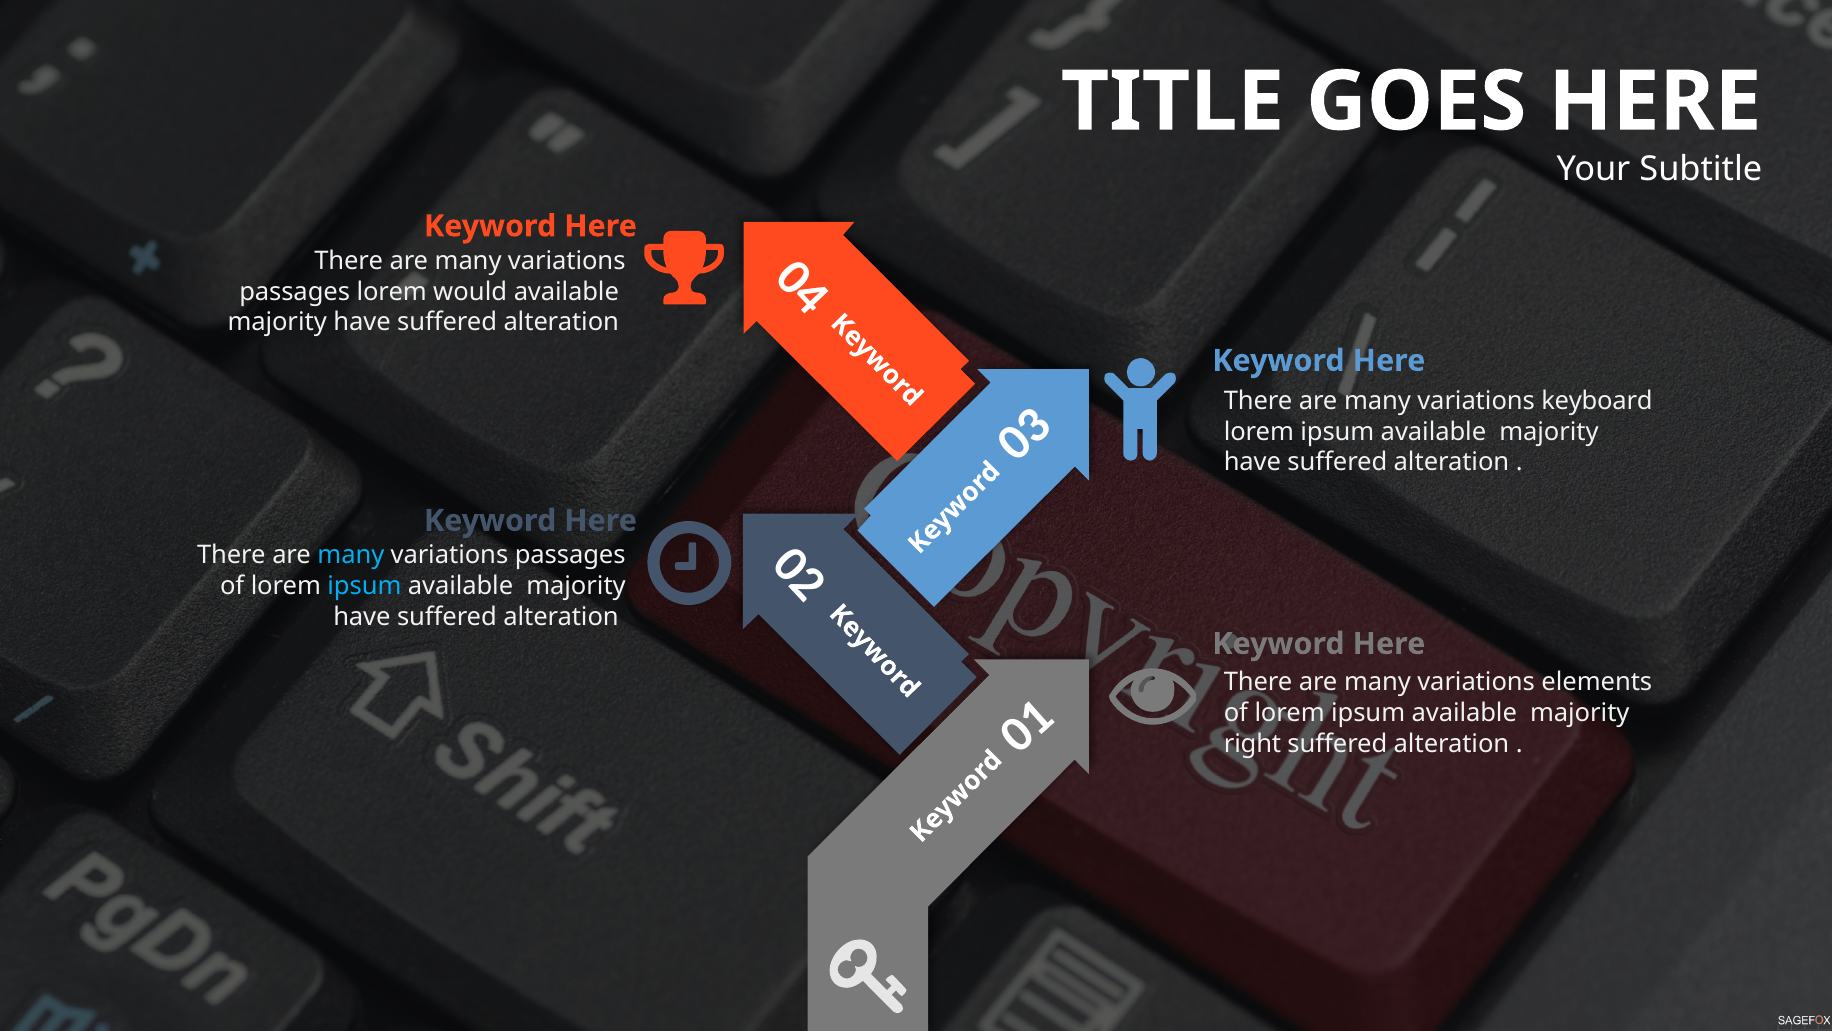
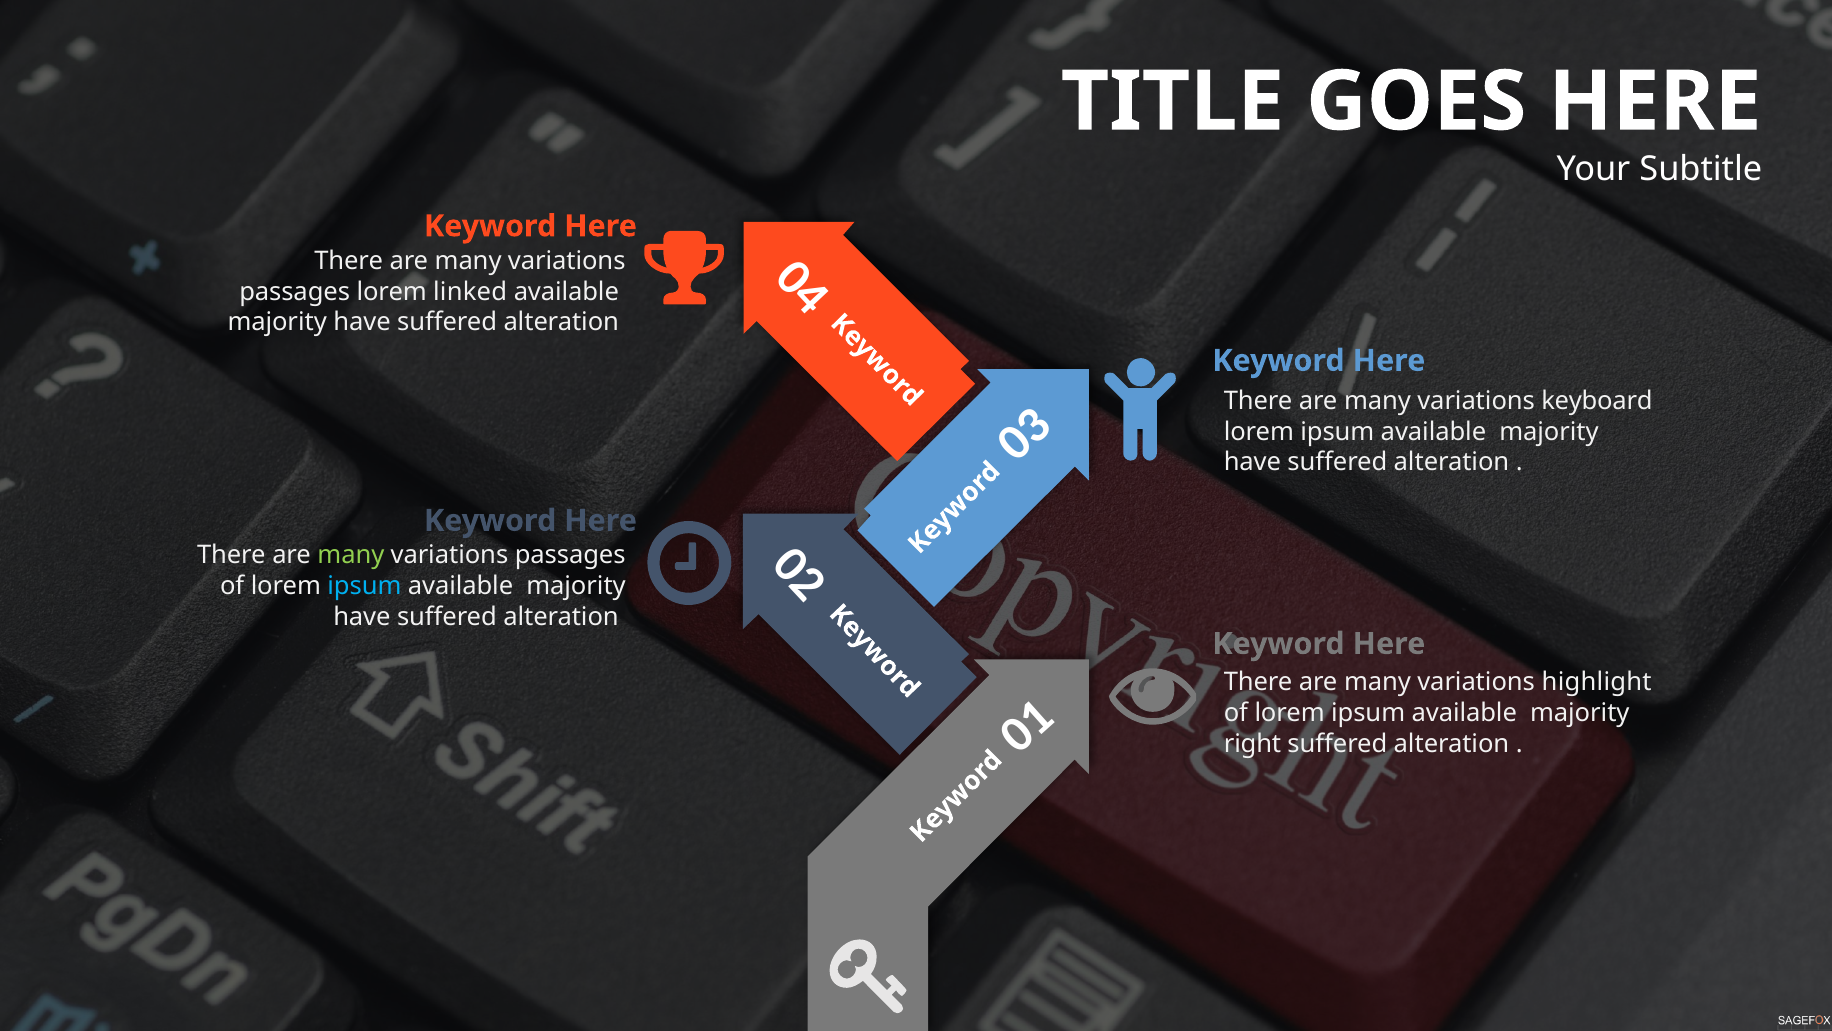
would: would -> linked (470, 291)
many colour: light blue -> light green (351, 555)
elements: elements -> highlight (1597, 682)
